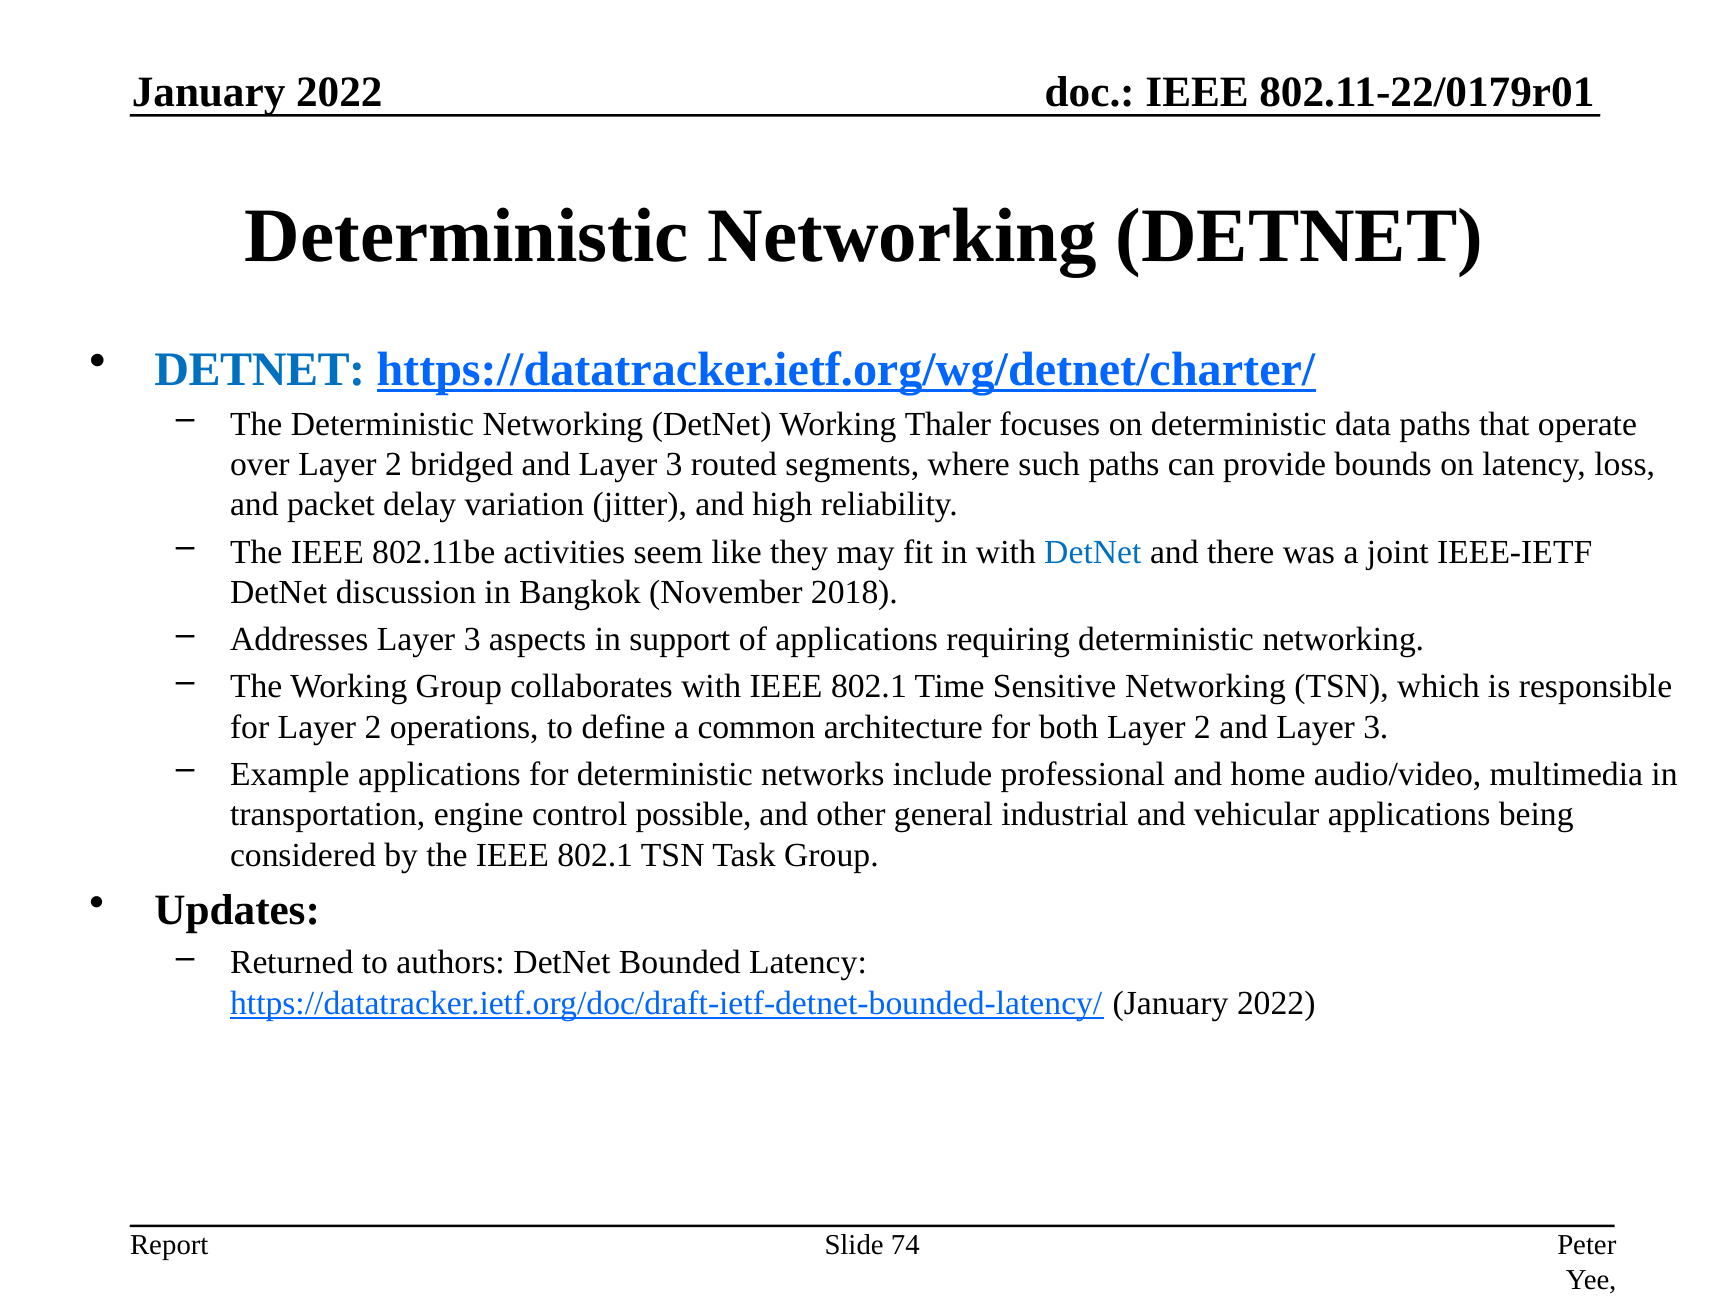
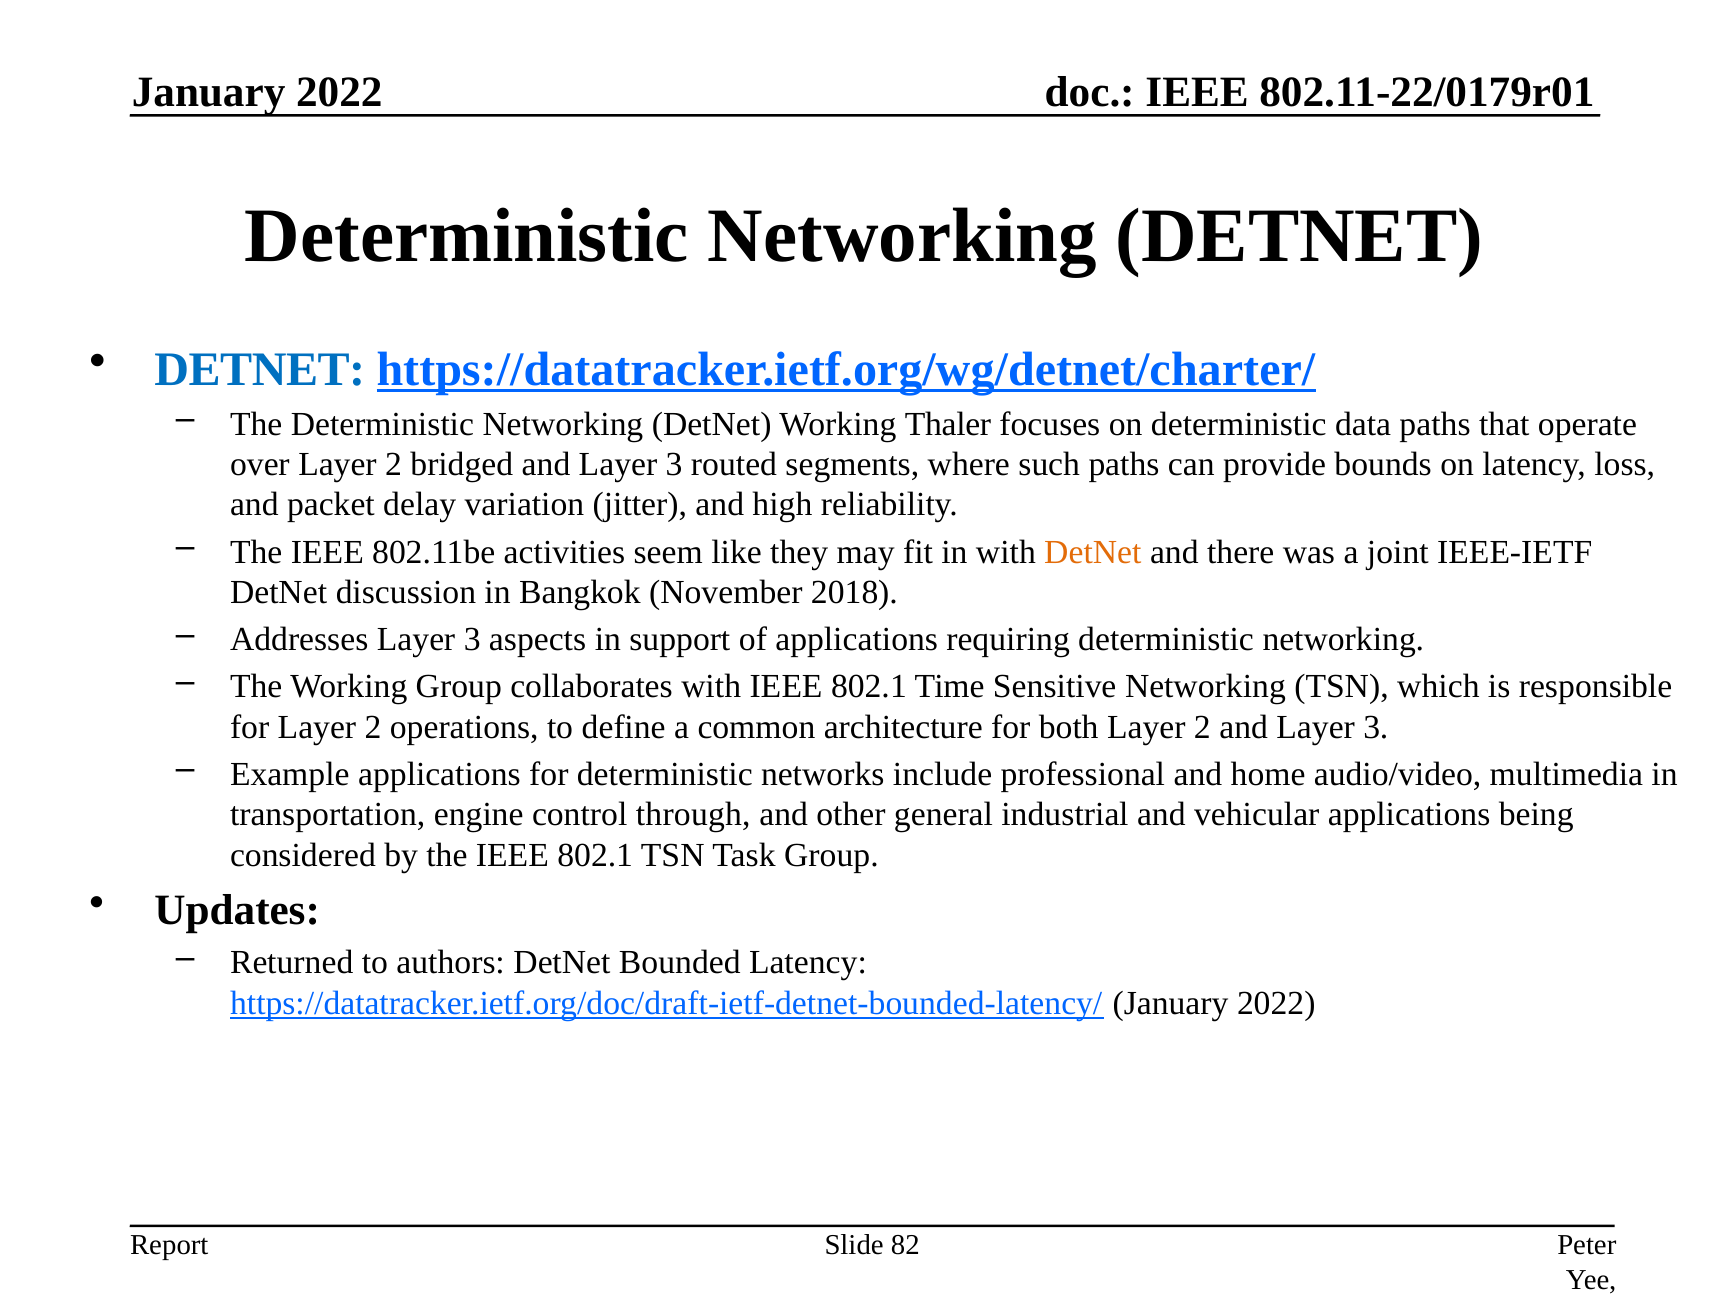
DetNet colour: blue -> orange (1093, 552)
possible: possible -> through (693, 814)
74: 74 -> 82 (905, 1244)
